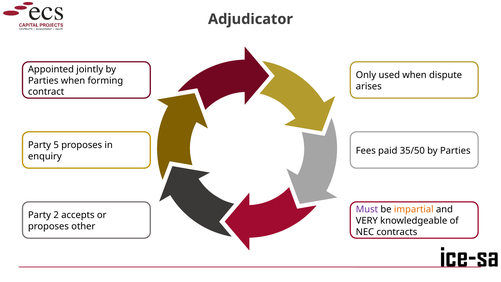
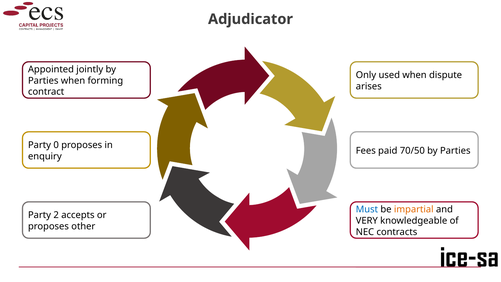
5: 5 -> 0 (56, 145)
35/50: 35/50 -> 70/50 (412, 151)
Must colour: purple -> blue (367, 209)
